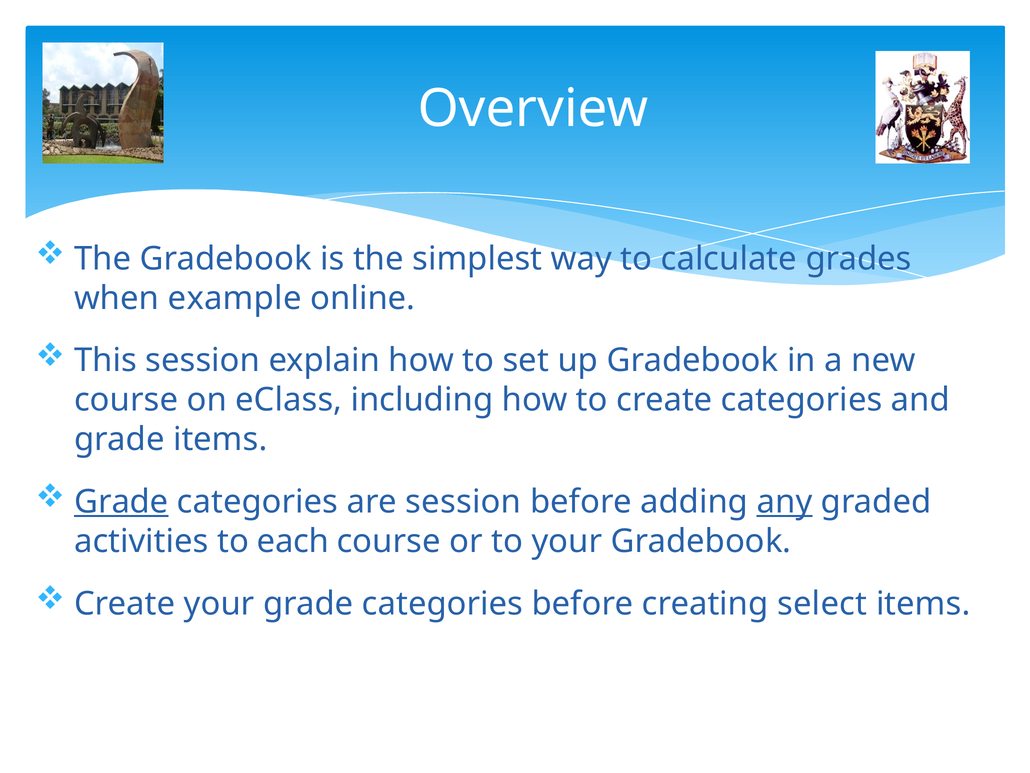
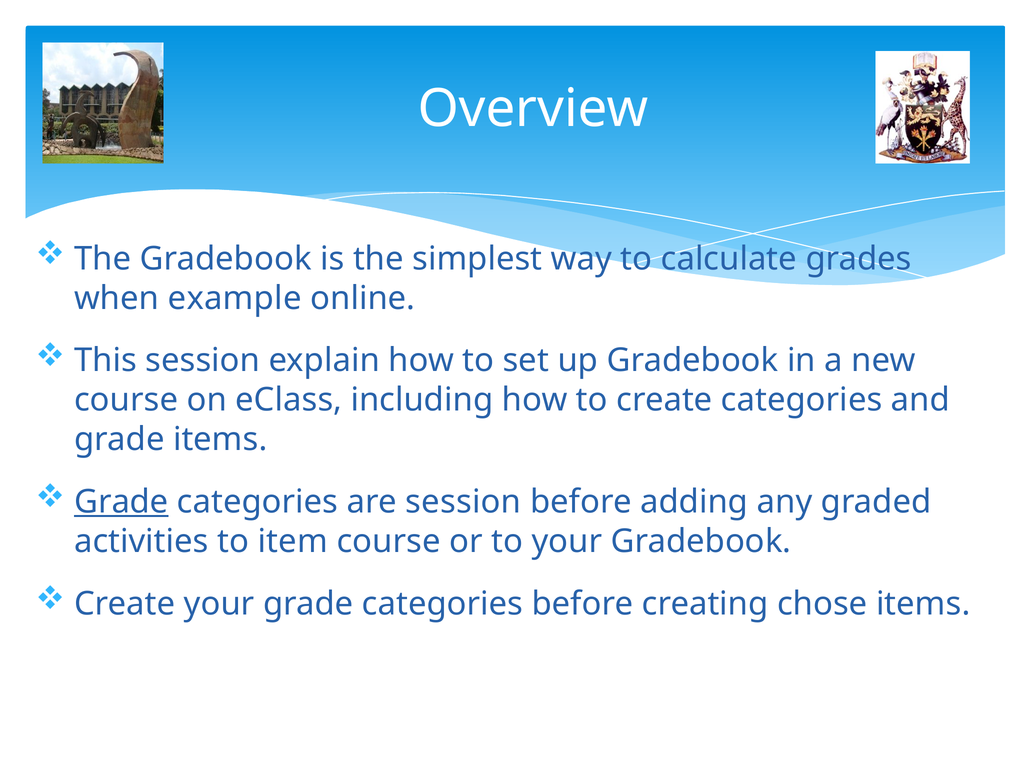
any underline: present -> none (784, 502)
each: each -> item (293, 541)
select: select -> chose (822, 603)
